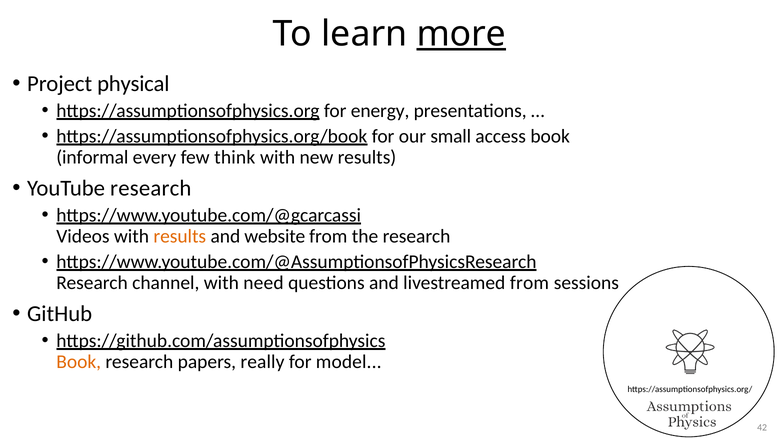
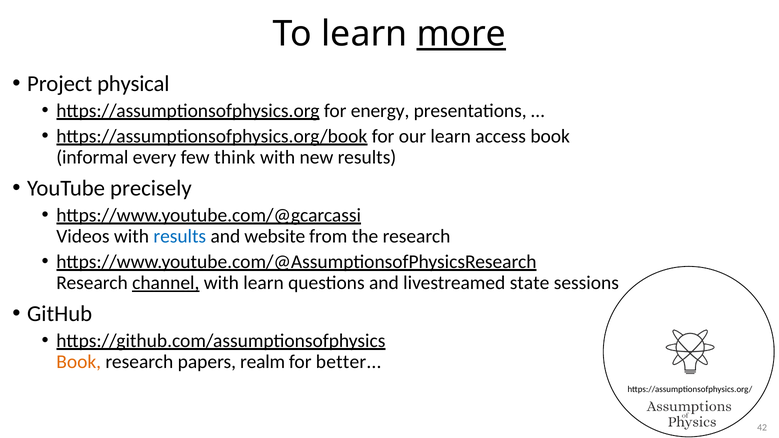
our small: small -> learn (451, 136)
YouTube research: research -> precisely (151, 188)
results colour: orange -> blue (180, 236)
channel underline: none -> present (166, 283)
with need: need -> learn (264, 283)
livestreamed from: from -> state (530, 283)
really: really -> realm (263, 362)
model: model -> better (349, 362)
